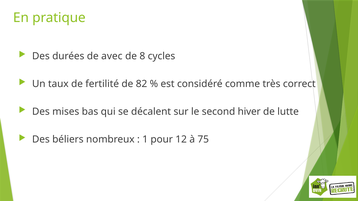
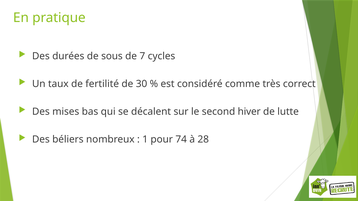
avec: avec -> sous (112, 56)
8: 8 -> 7 (142, 56)
82: 82 -> 30 (142, 84)
12: 12 -> 74 (181, 140)
75: 75 -> 28 (203, 140)
